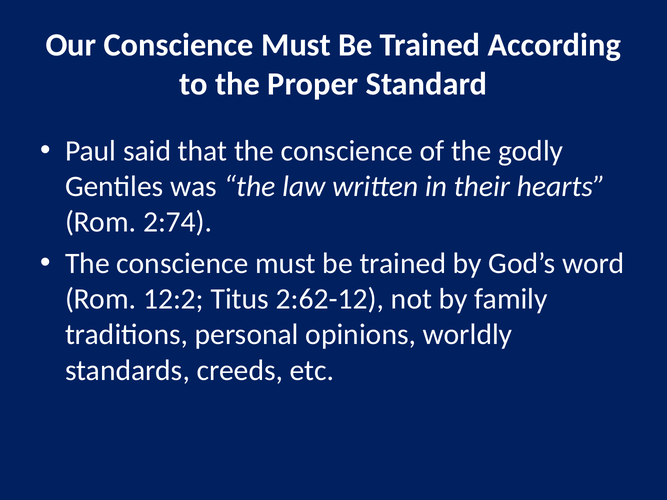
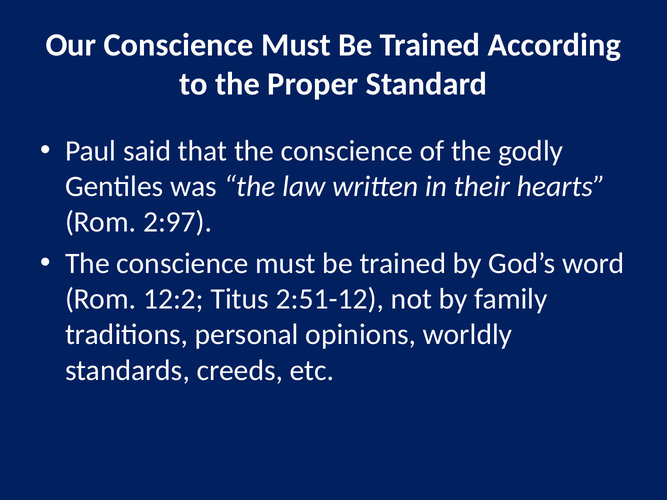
2:74: 2:74 -> 2:97 (178, 222)
2:62-12: 2:62-12 -> 2:51-12 (330, 299)
